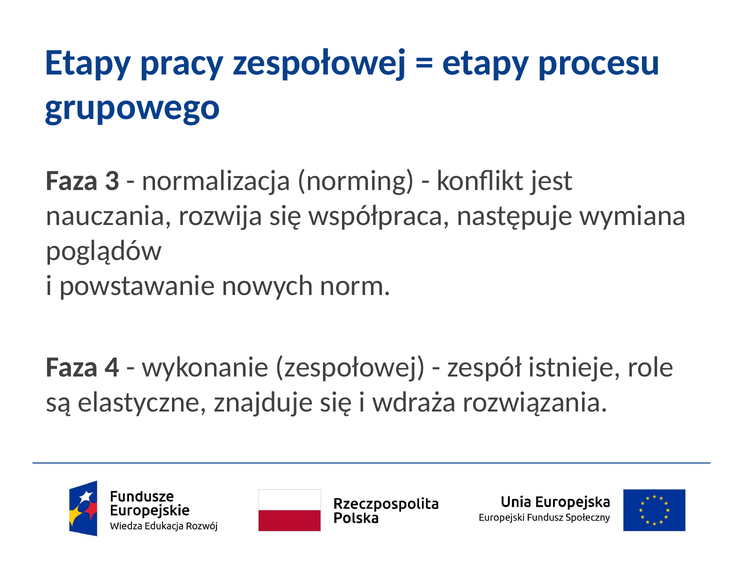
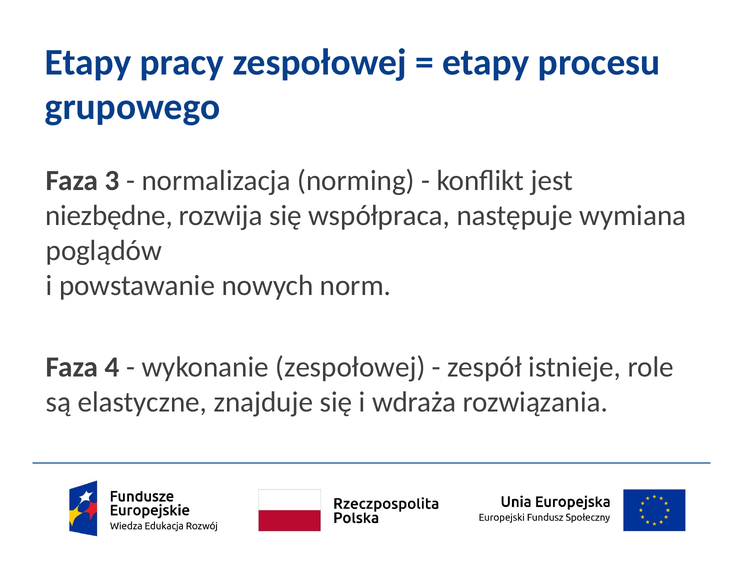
nauczania: nauczania -> niezbędne (109, 216)
